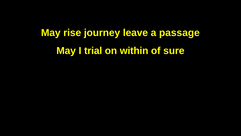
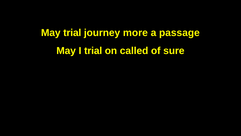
May rise: rise -> trial (72, 33)
leave: leave -> more (135, 33)
within: within -> called (134, 51)
